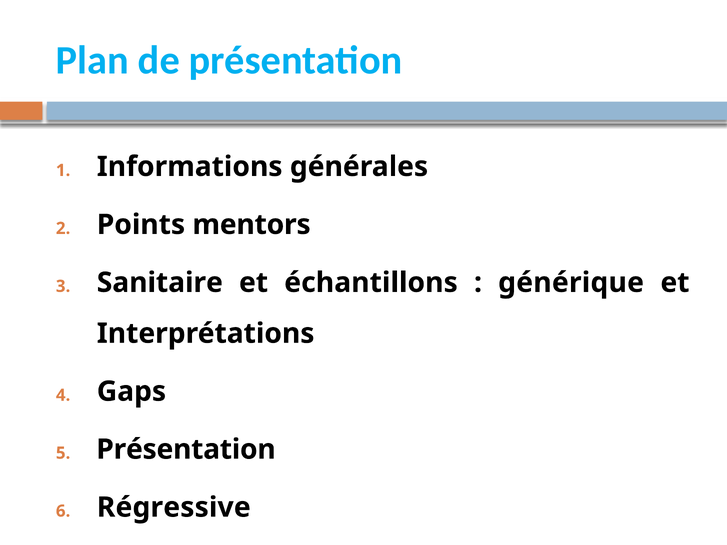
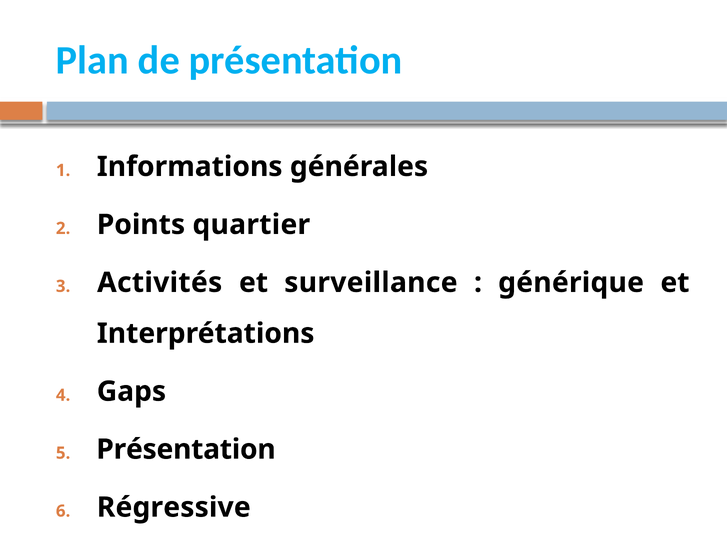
mentors: mentors -> quartier (251, 225)
Sanitaire: Sanitaire -> Activités (160, 283)
échantillons: échantillons -> surveillance (371, 283)
